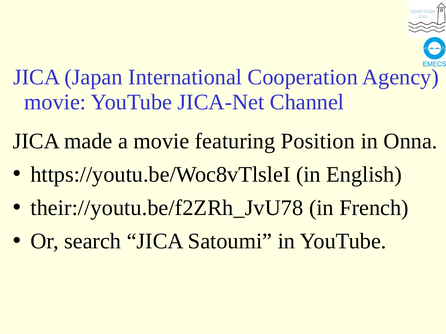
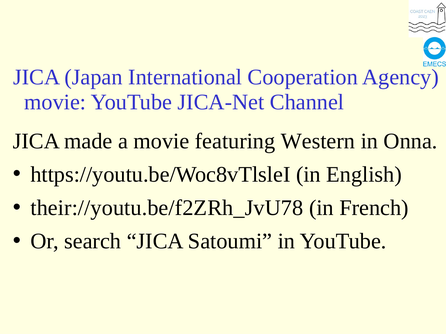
Position: Position -> Western (318, 141)
